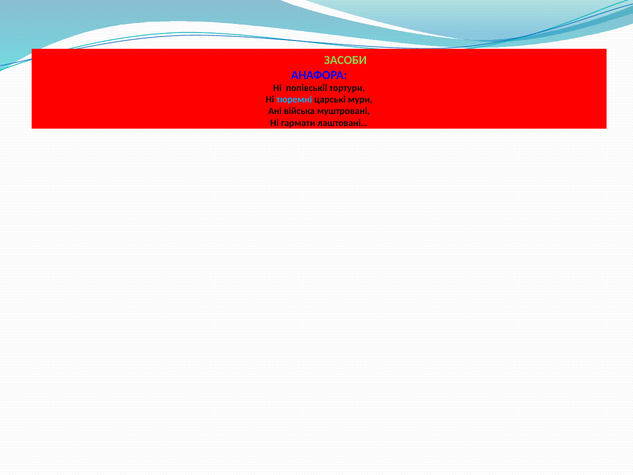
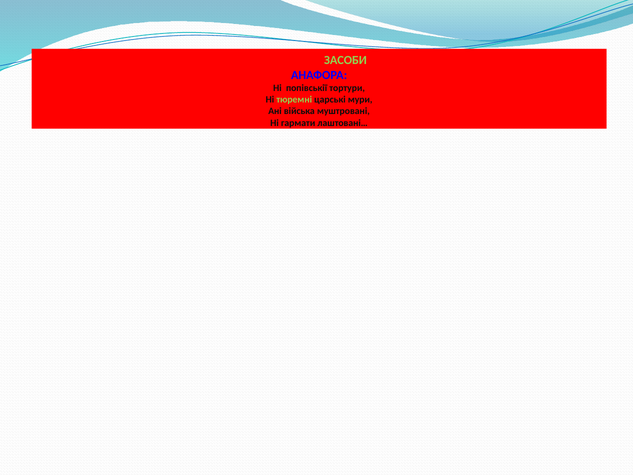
тюремні colour: light blue -> light green (294, 100)
